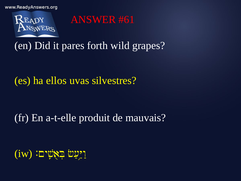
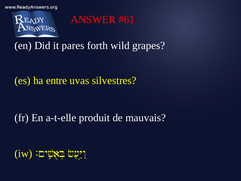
ellos: ellos -> entre (56, 80)
